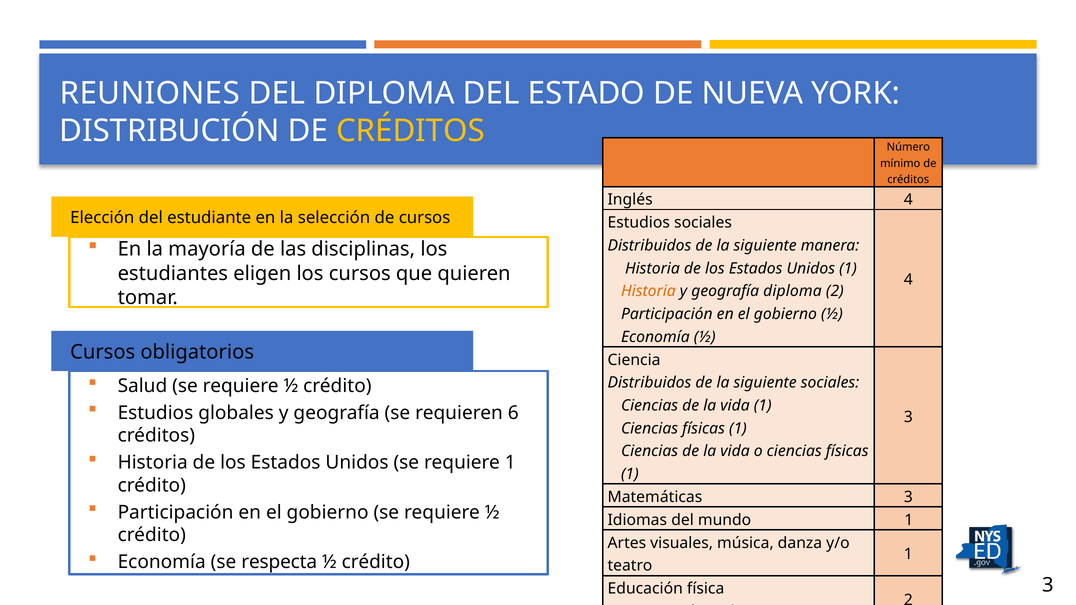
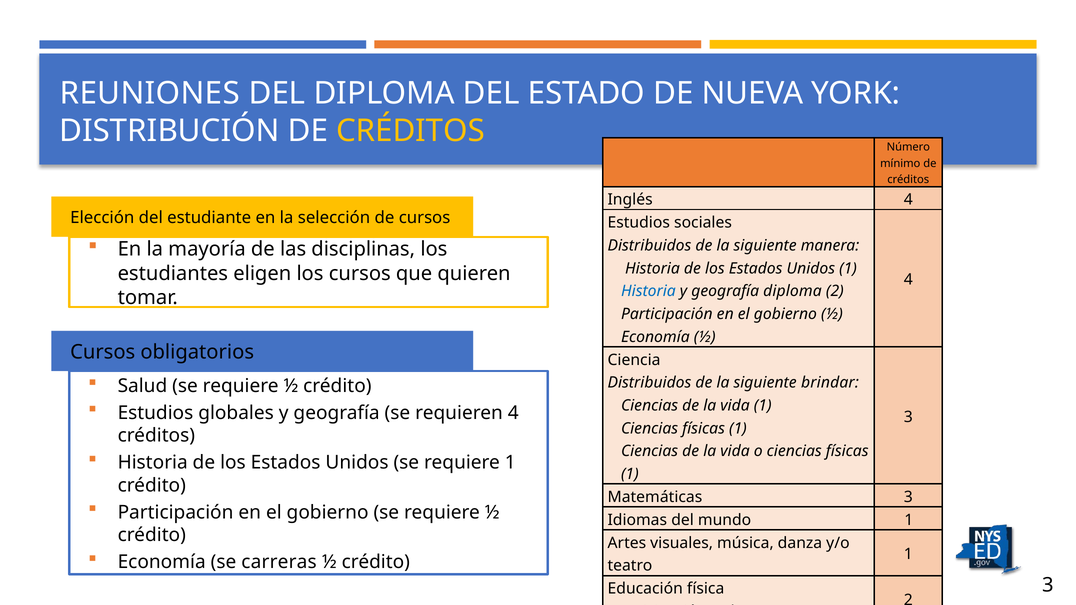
Historia colour: orange -> blue (648, 291)
siguiente sociales: sociales -> brindar (830, 383)
requieren 6: 6 -> 4 (513, 413)
respecta: respecta -> carreras (279, 562)
